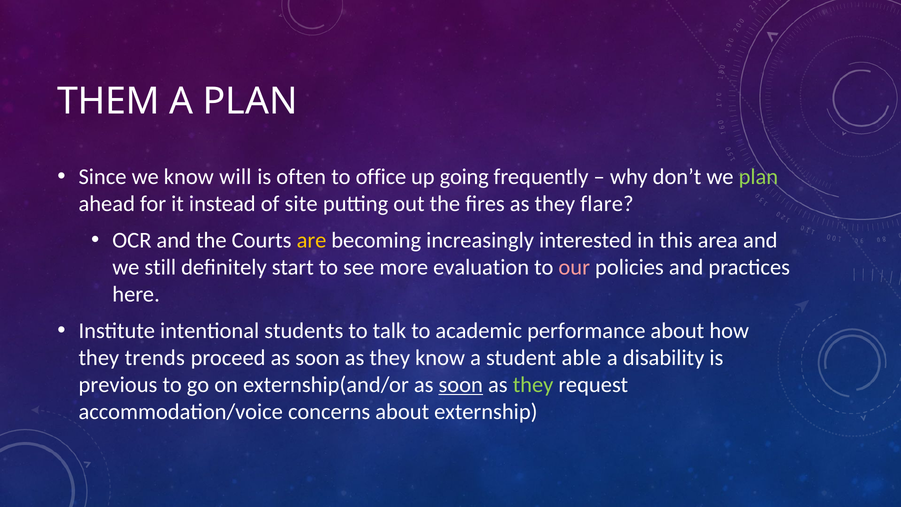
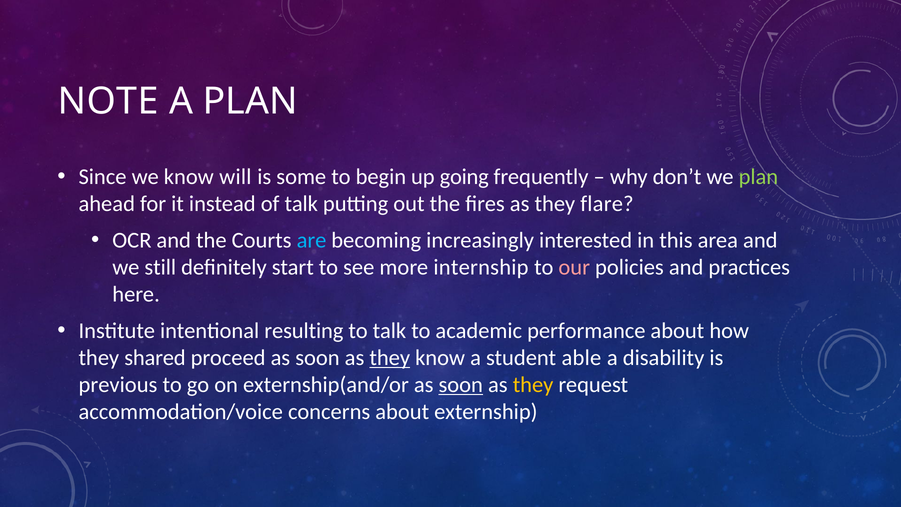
THEM: THEM -> NOTE (108, 101)
often: often -> some (301, 177)
office: office -> begin (381, 177)
of site: site -> talk (301, 204)
are colour: yellow -> light blue (312, 240)
evaluation: evaluation -> internship (481, 267)
students: students -> resulting (304, 331)
trends: trends -> shared (155, 358)
they underline: none -> present (390, 358)
they colour: light green -> yellow (533, 385)
